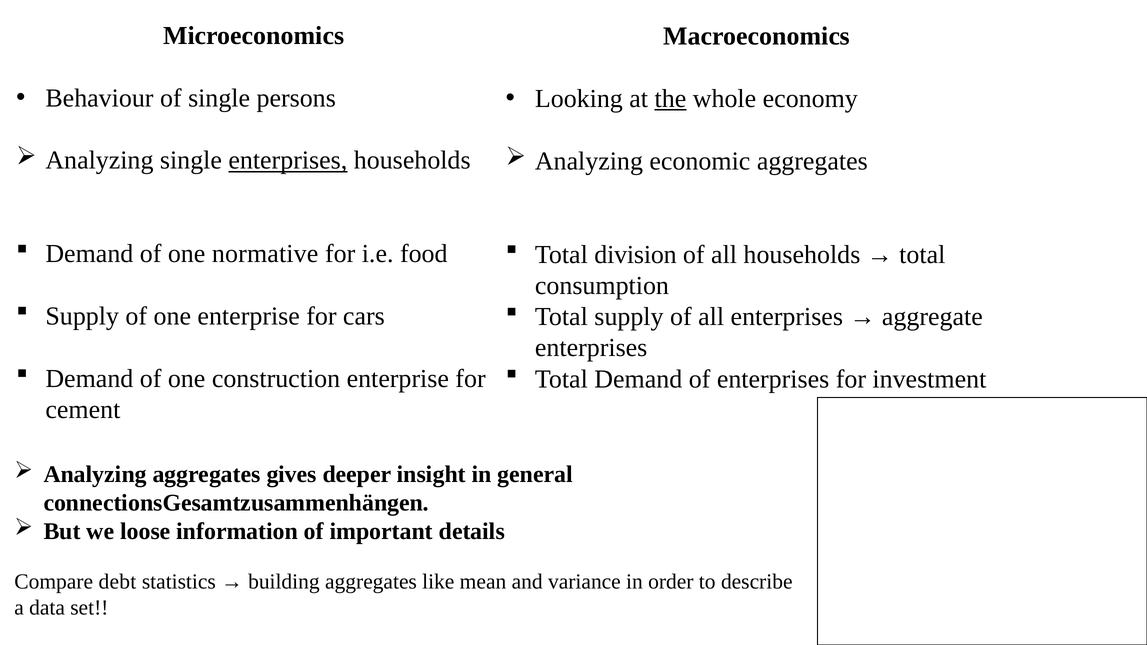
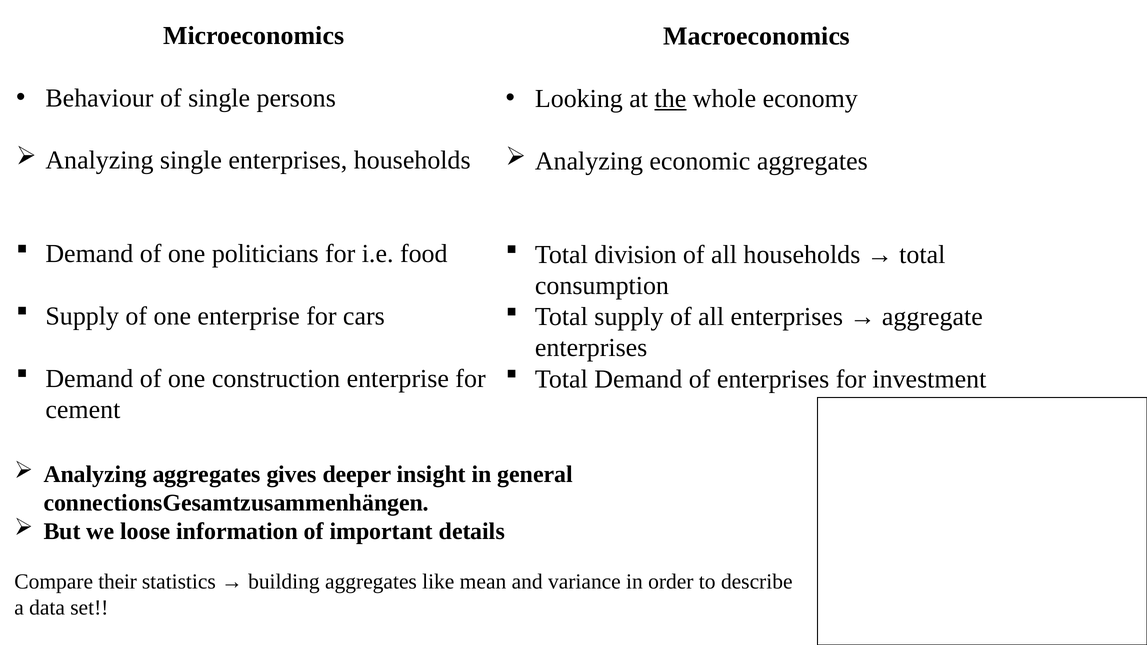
enterprises underline: present -> none (288, 160)
normative: normative -> politicians (265, 254)
debt: debt -> their (118, 582)
